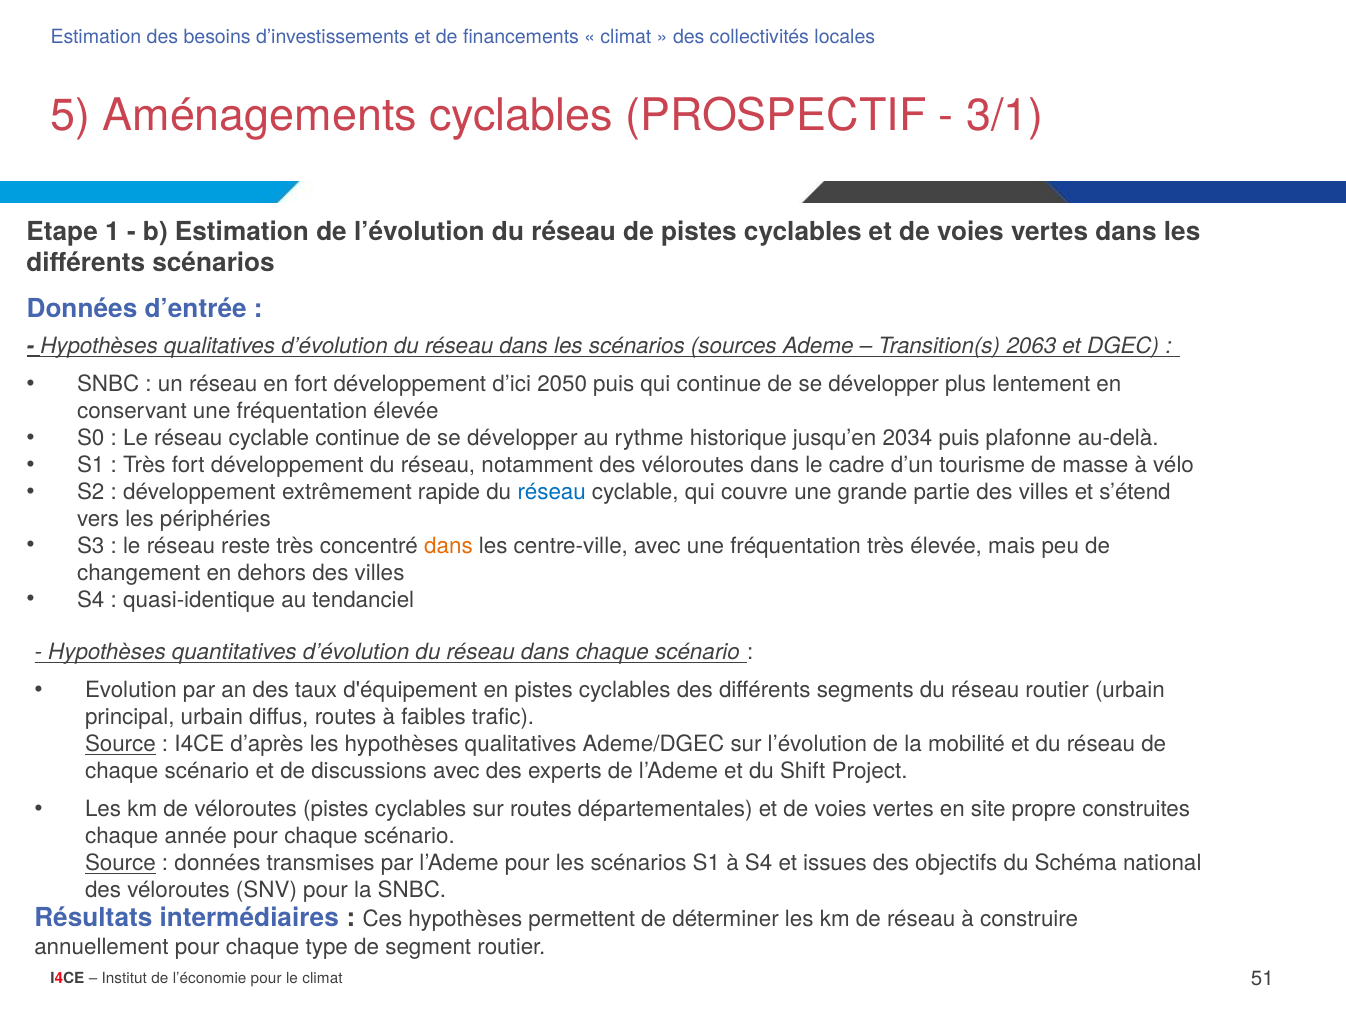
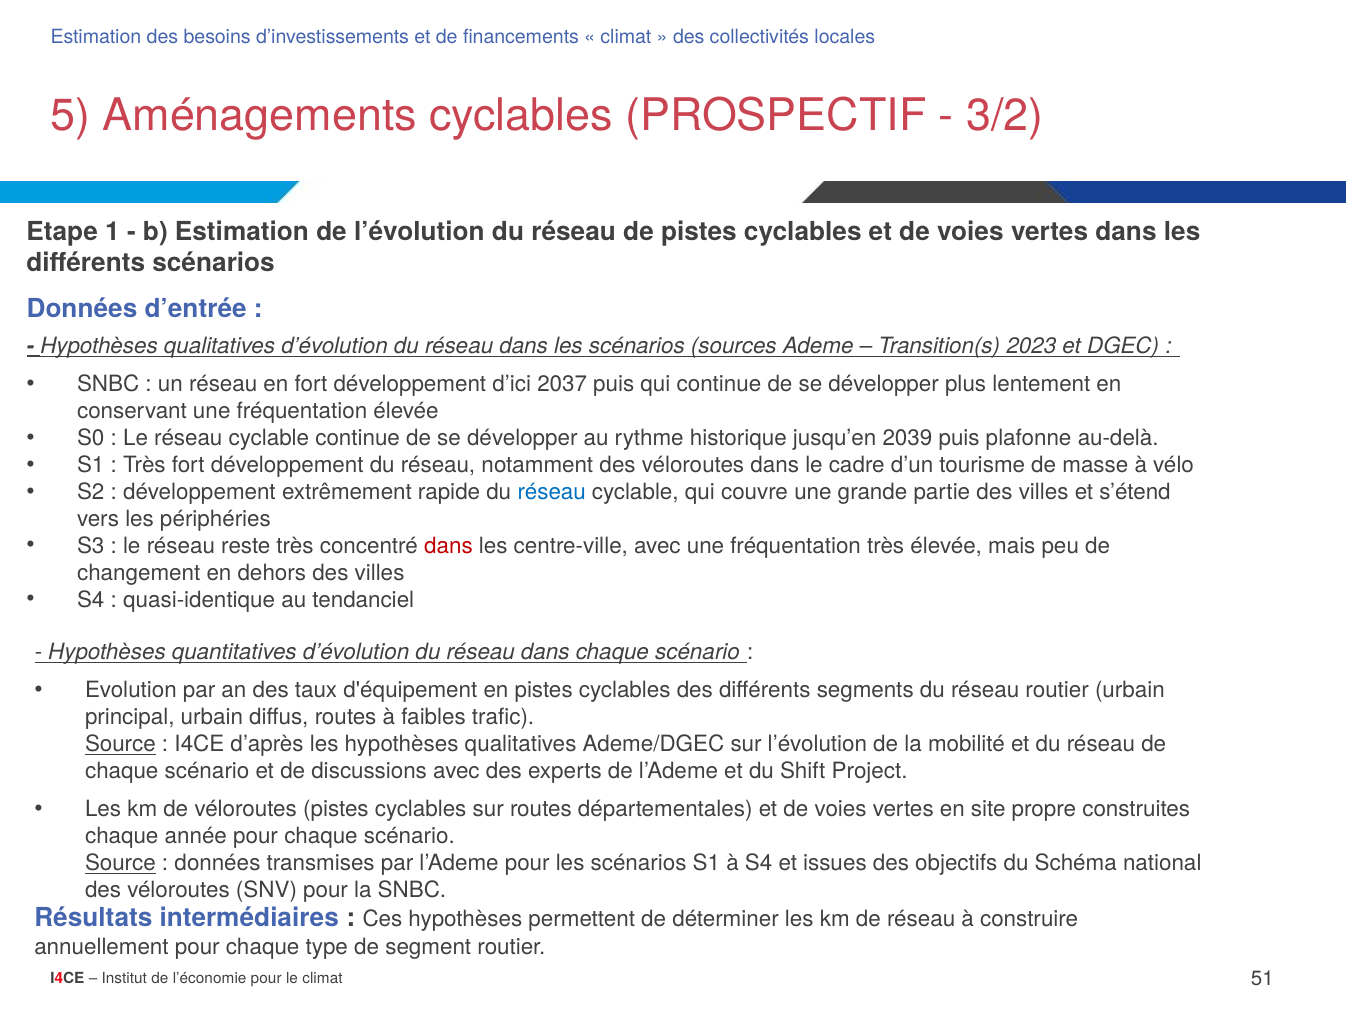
3/1: 3/1 -> 3/2 (1005, 116)
2063: 2063 -> 2023 (1031, 346)
2050: 2050 -> 2037 (562, 384)
2034: 2034 -> 2039 (907, 438)
dans colour: orange -> red (448, 546)
